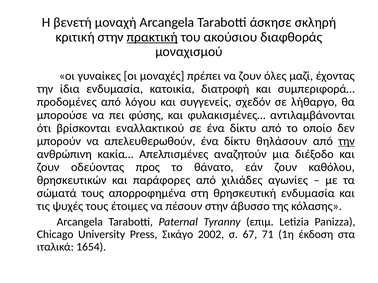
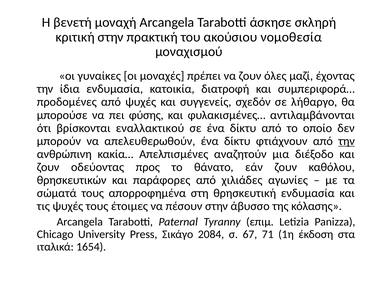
πρακτική underline: present -> none (152, 37)
διαφθοράς: διαφθοράς -> νομοθεσία (291, 37)
από λόγου: λόγου -> ψυχές (141, 102)
θηλάσουν: θηλάσουν -> φτιάχνουν (282, 141)
2002: 2002 -> 2084 (211, 235)
